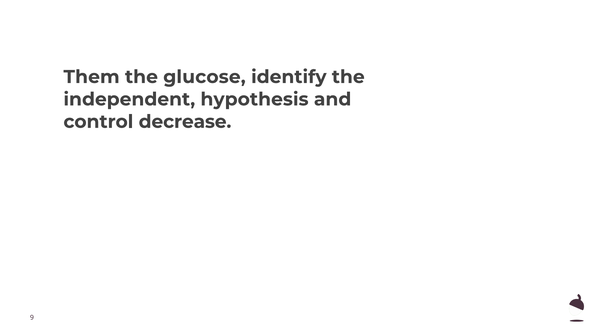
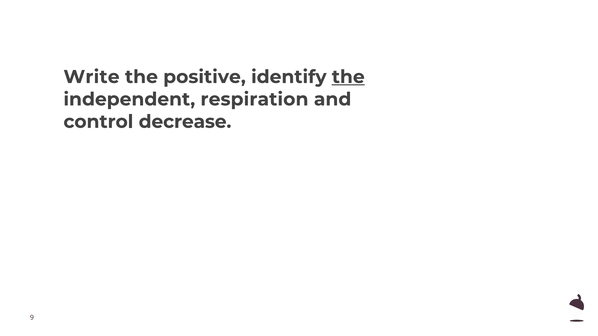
Them: Them -> Write (92, 77)
glucose: glucose -> positive (204, 77)
the underline: none -> present (348, 77)
hypothesis: hypothesis -> respiration (254, 99)
